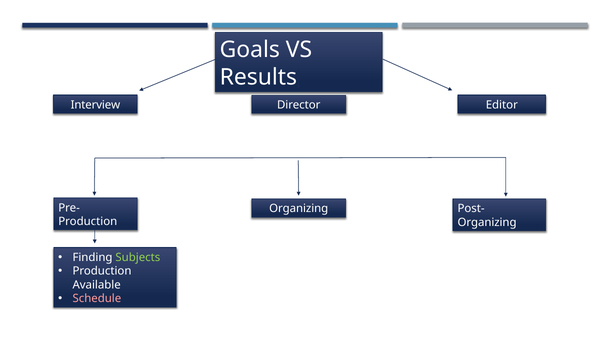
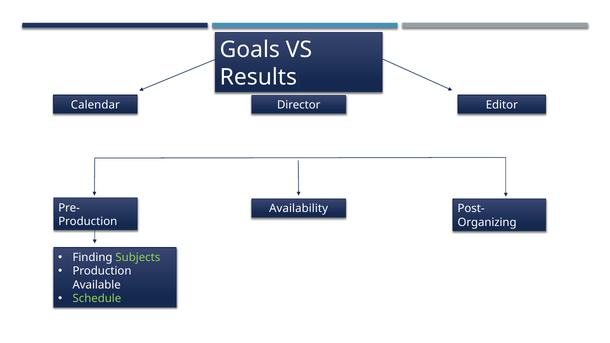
Interview: Interview -> Calendar (95, 105)
Organizing: Organizing -> Availability (299, 209)
Schedule colour: pink -> light green (97, 299)
